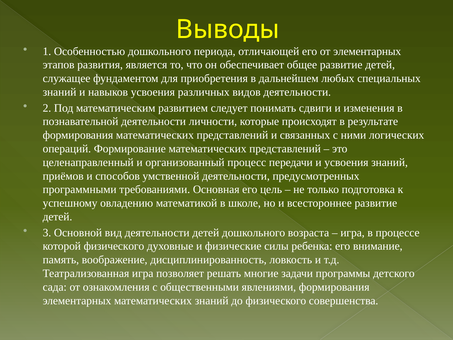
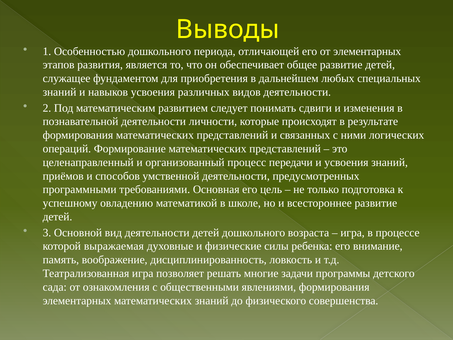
которой физического: физического -> выражаемая (114, 246)
